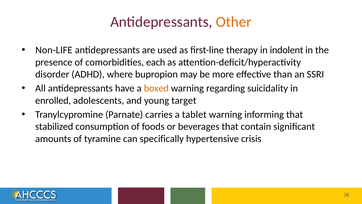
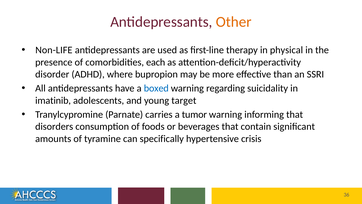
indolent: indolent -> physical (286, 50)
boxed colour: orange -> blue (156, 88)
enrolled: enrolled -> imatinib (53, 100)
tablet: tablet -> tumor (194, 114)
stabilized: stabilized -> disorders (54, 126)
